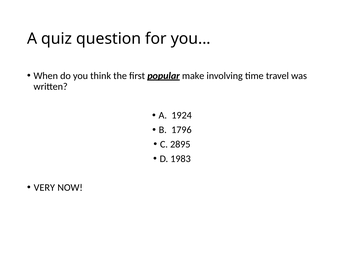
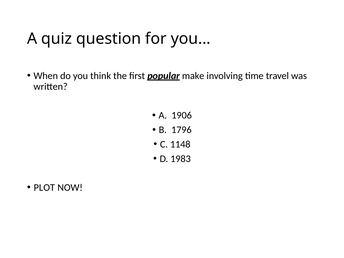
1924: 1924 -> 1906 (182, 115)
2895: 2895 -> 1148 (180, 144)
VERY: VERY -> PLOT (44, 188)
